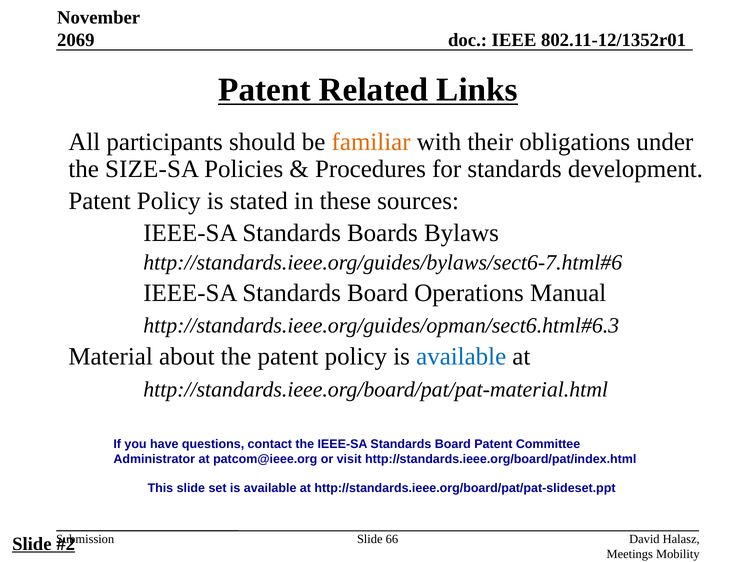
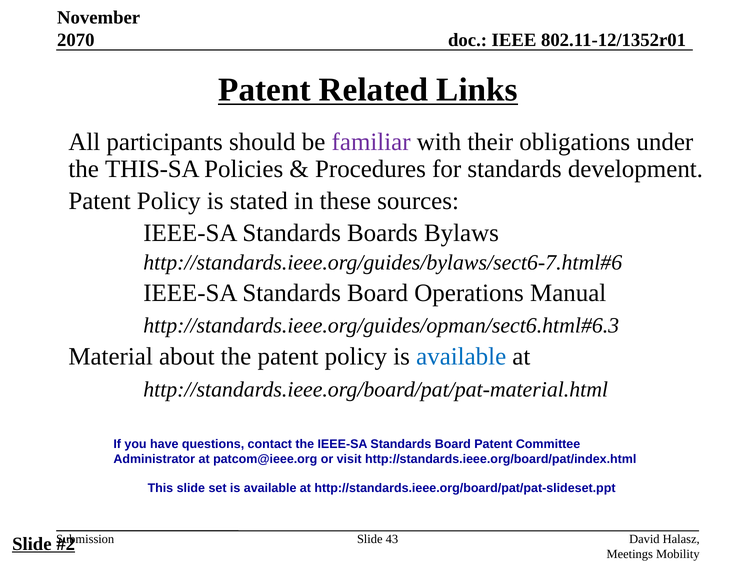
2069: 2069 -> 2070 (76, 40)
familiar colour: orange -> purple (371, 142)
SIZE-SA: SIZE-SA -> THIS-SA (152, 169)
66: 66 -> 43 (392, 539)
